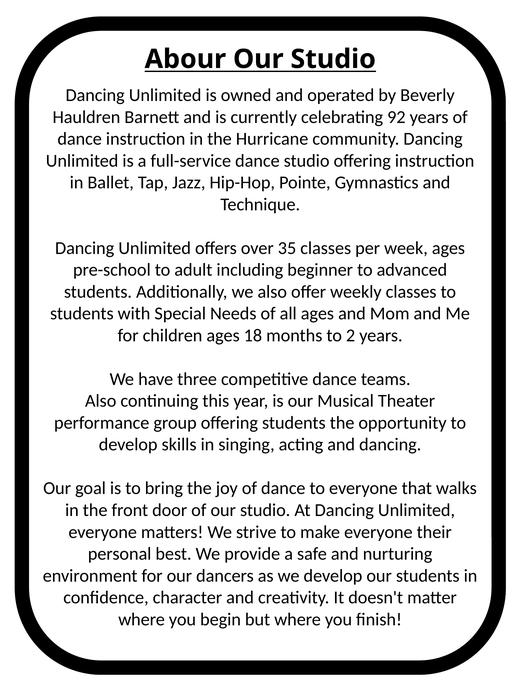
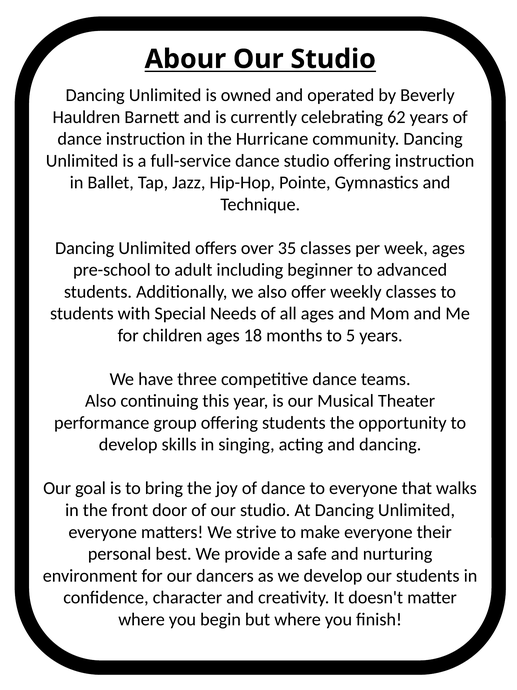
92: 92 -> 62 (396, 117)
2: 2 -> 5 (351, 335)
